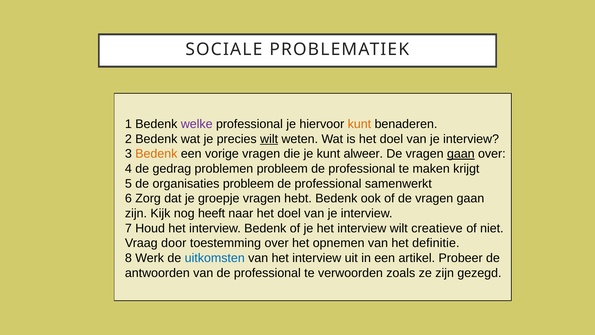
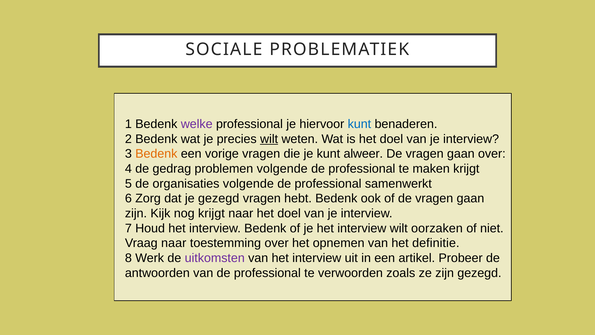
kunt colour: orange -> blue (359, 124)
gaan underline: present -> none (461, 154)
problemen probleem: probleem -> volgende (282, 169)
organisaties probleem: probleem -> volgende (248, 183)
je groepje: groepje -> gezegd (219, 198)
nog heeft: heeft -> krijgt (211, 213)
creatieve: creatieve -> oorzaken (437, 228)
Vraag door: door -> naar (174, 243)
uitkomsten colour: blue -> purple (215, 258)
